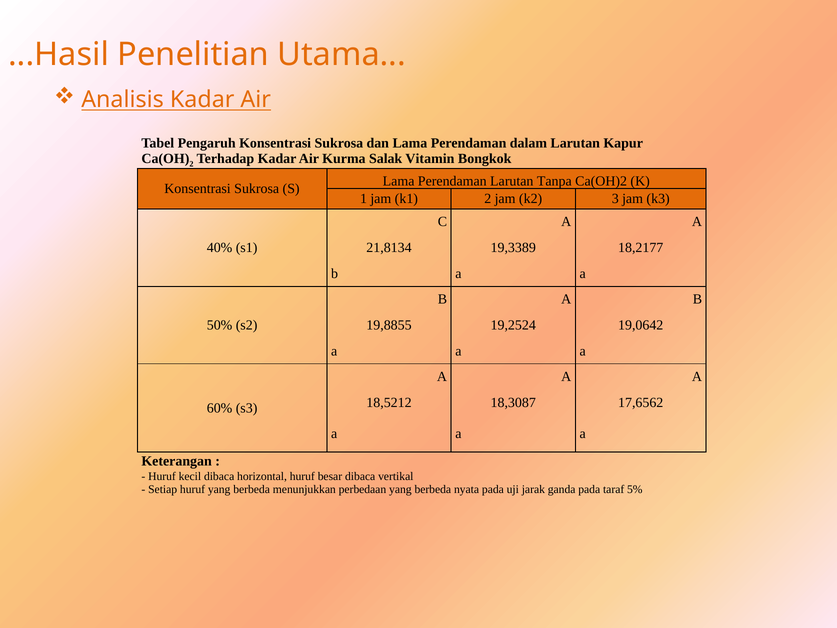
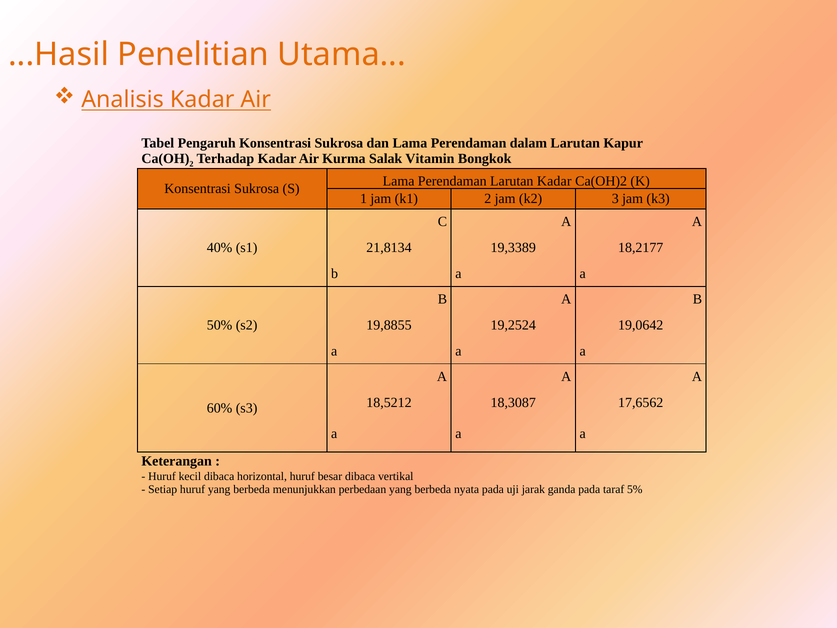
Larutan Tanpa: Tanpa -> Kadar (554, 181)
